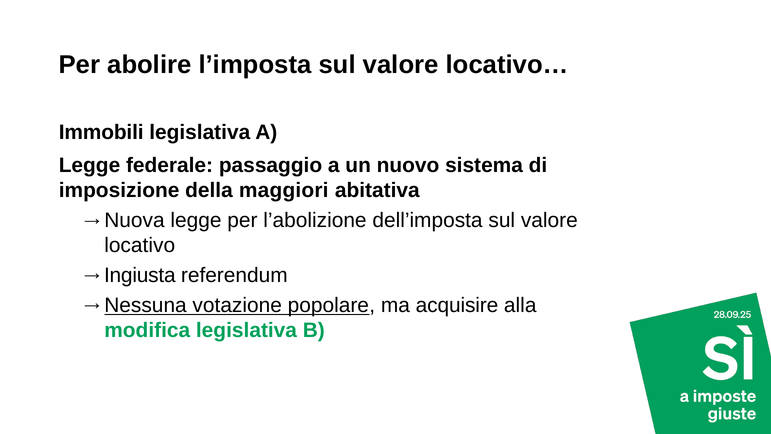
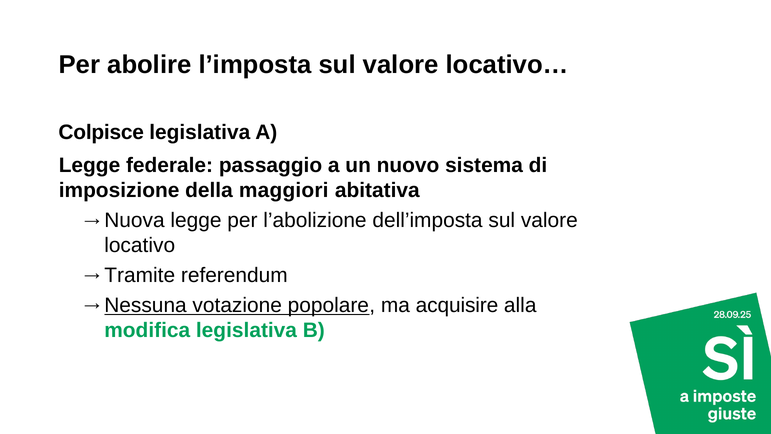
Immobili: Immobili -> Colpisce (101, 132)
Ingiusta: Ingiusta -> Tramite (140, 275)
